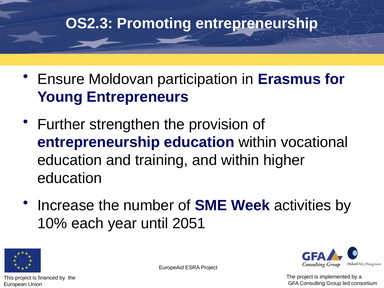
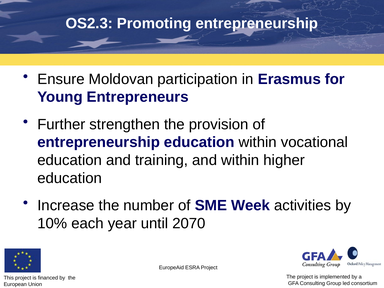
2051: 2051 -> 2070 (189, 223)
